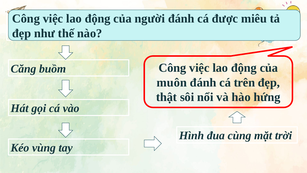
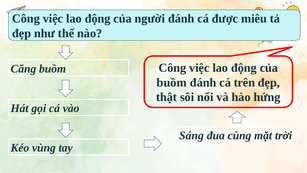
muôn: muôn -> buồm (172, 82)
Hình: Hình -> Sáng (191, 135)
